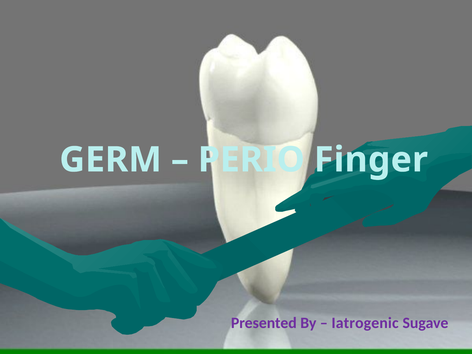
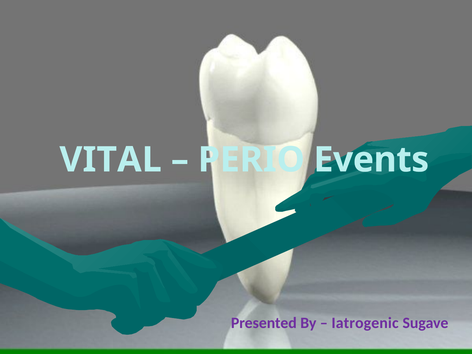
GERM: GERM -> VITAL (111, 160)
Finger: Finger -> Events (371, 160)
